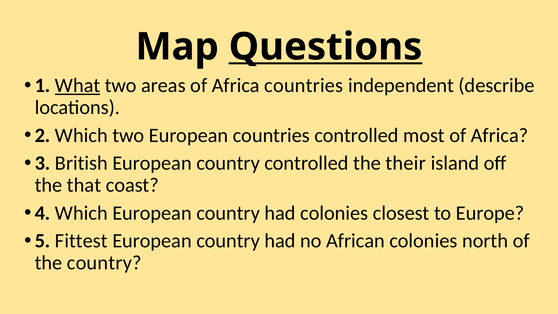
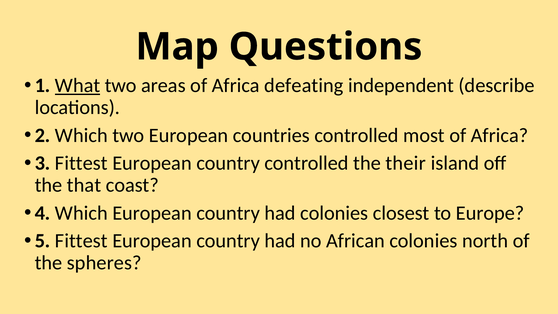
Questions underline: present -> none (326, 47)
Africa countries: countries -> defeating (304, 85)
3 British: British -> Fittest (81, 163)
the country: country -> spheres (104, 263)
